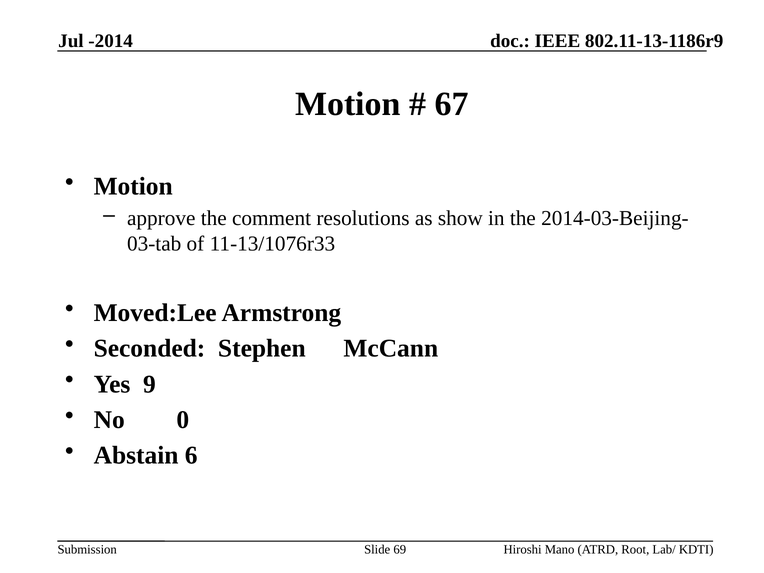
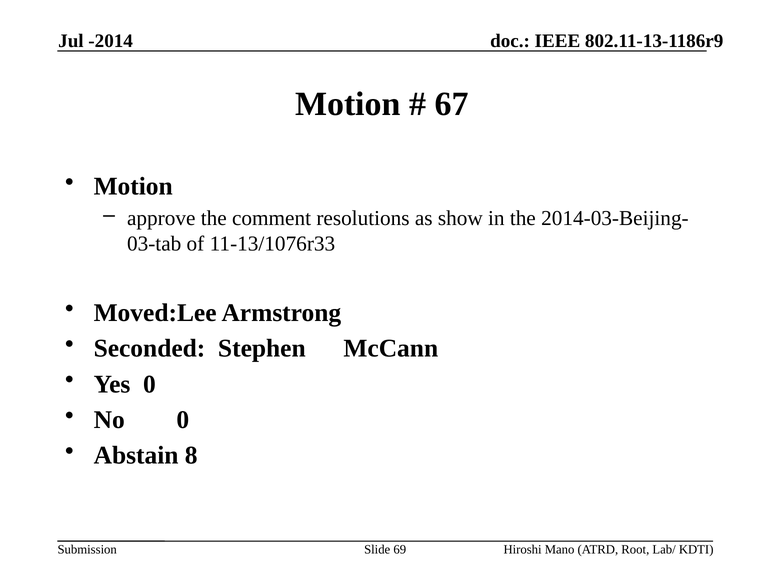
Yes 9: 9 -> 0 (149, 384)
6: 6 -> 8 (191, 455)
